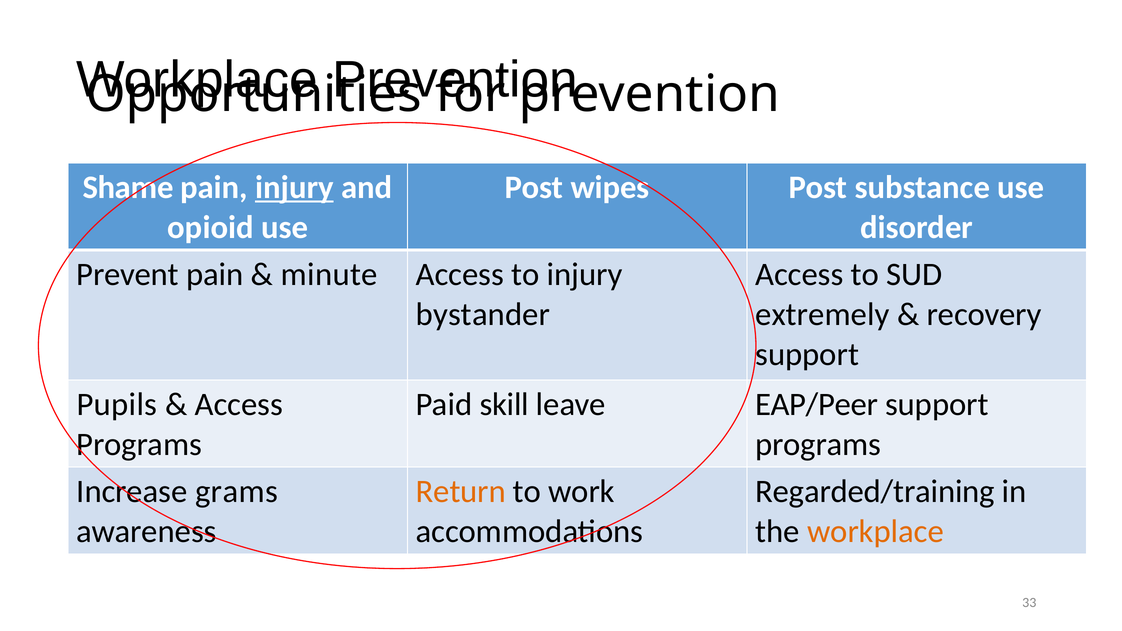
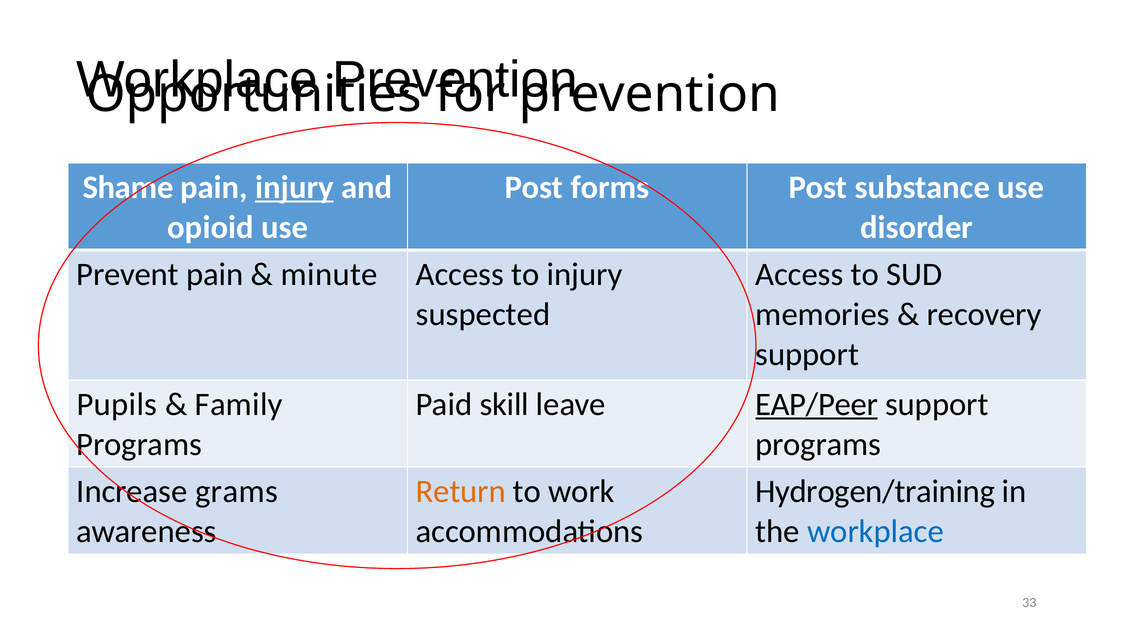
wipes: wipes -> forms (610, 187)
bystander: bystander -> suspected (483, 314)
extremely: extremely -> memories (823, 314)
Access: Access -> Family (239, 405)
EAP/Peer underline: none -> present (817, 405)
Regarded/training: Regarded/training -> Hydrogen/training (875, 492)
workplace colour: orange -> blue (875, 532)
